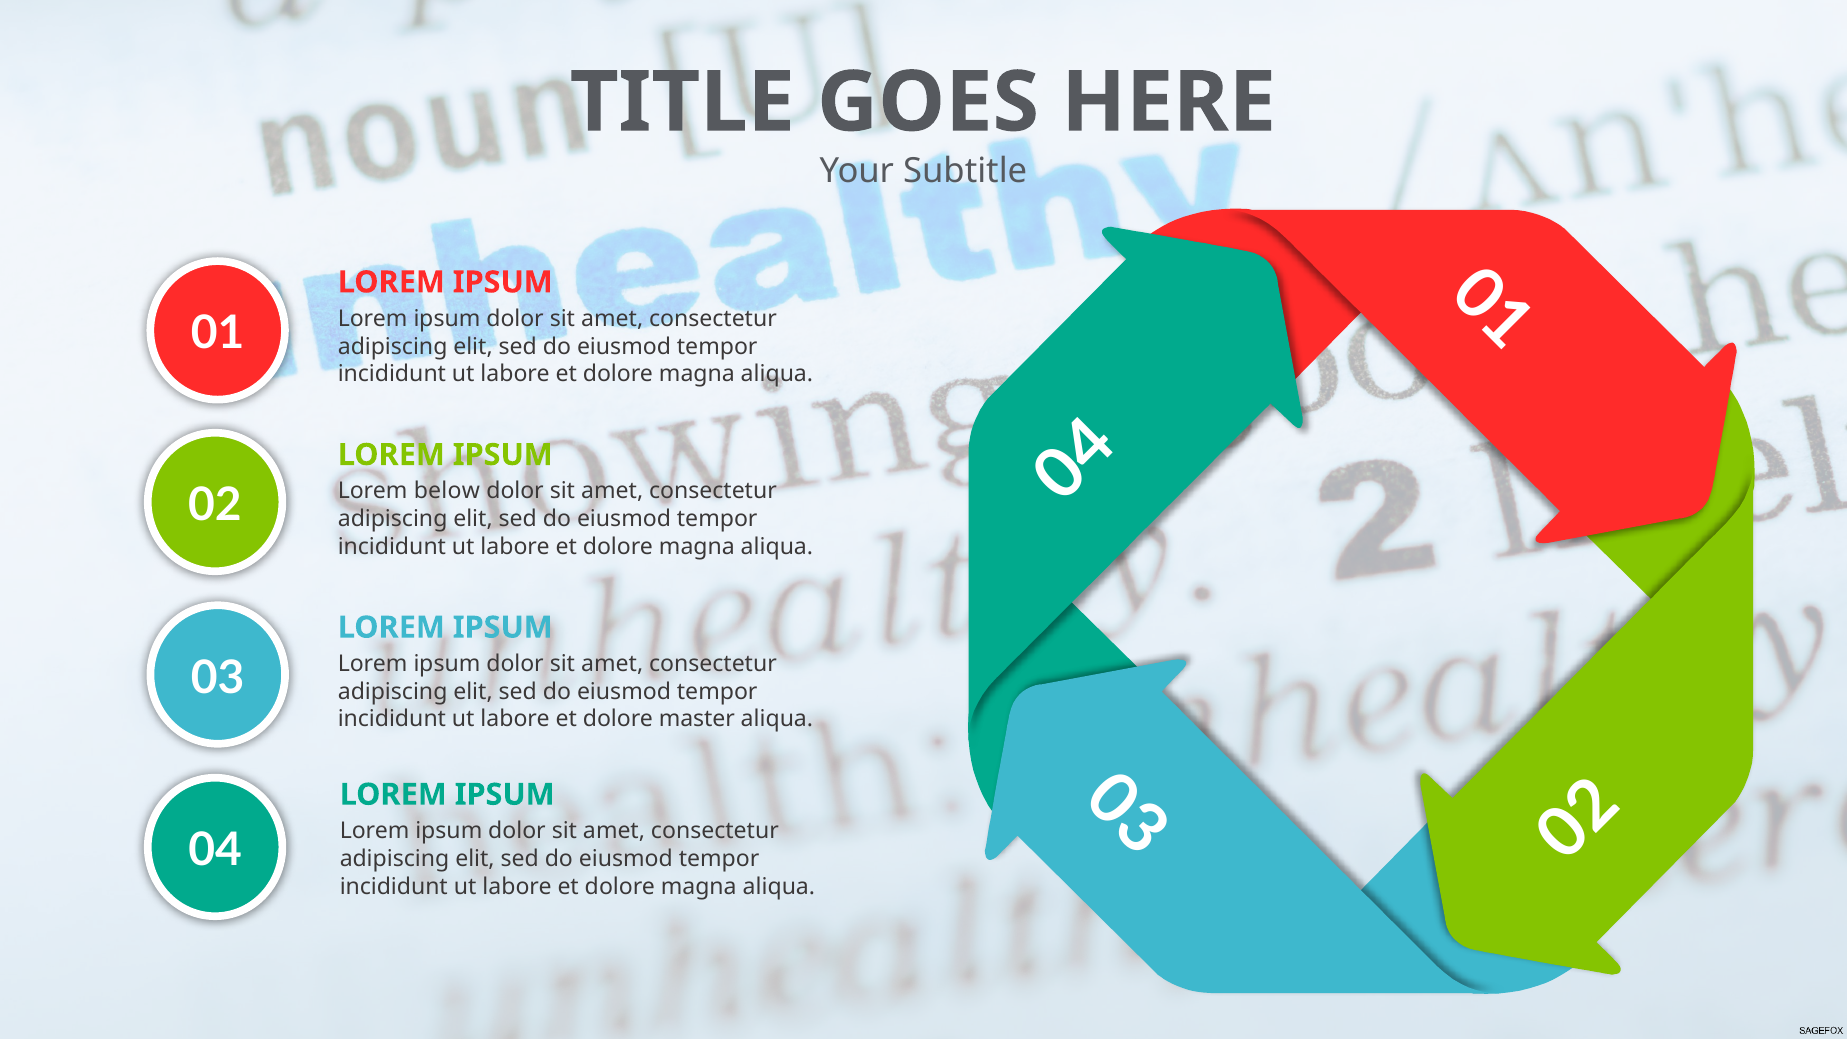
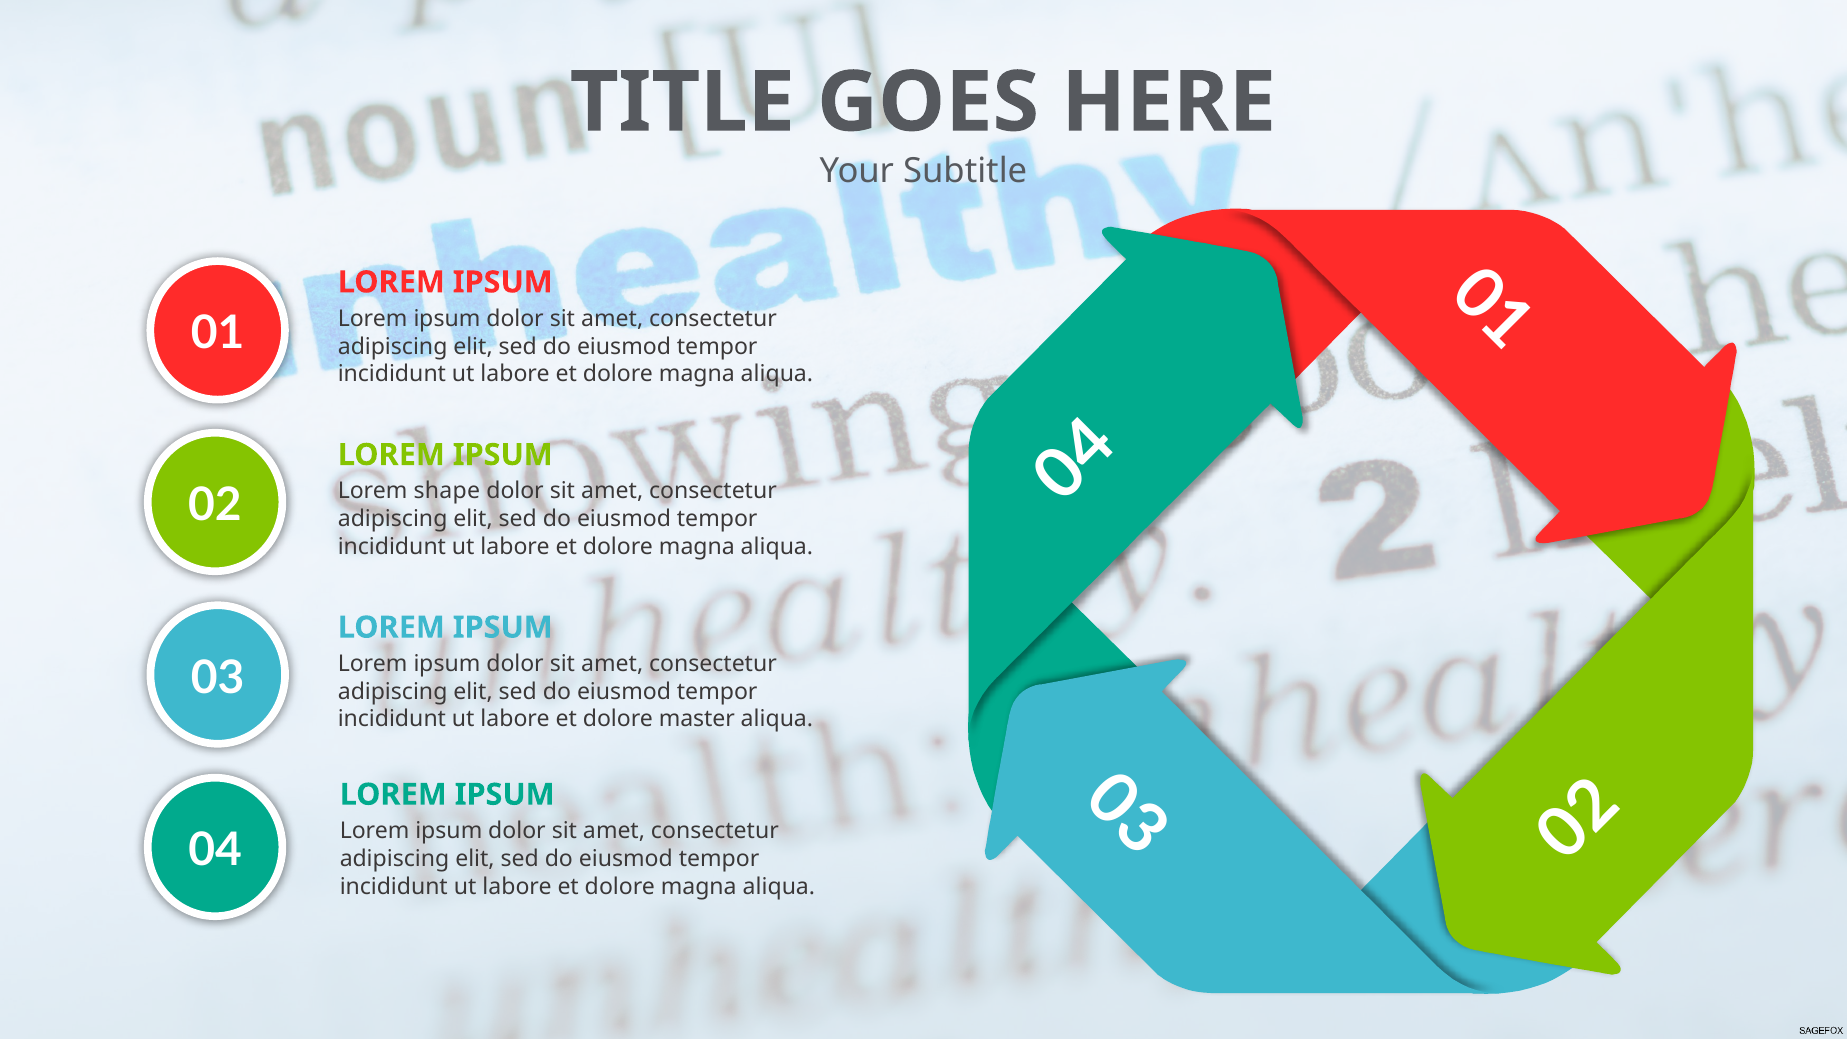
below: below -> shape (447, 491)
